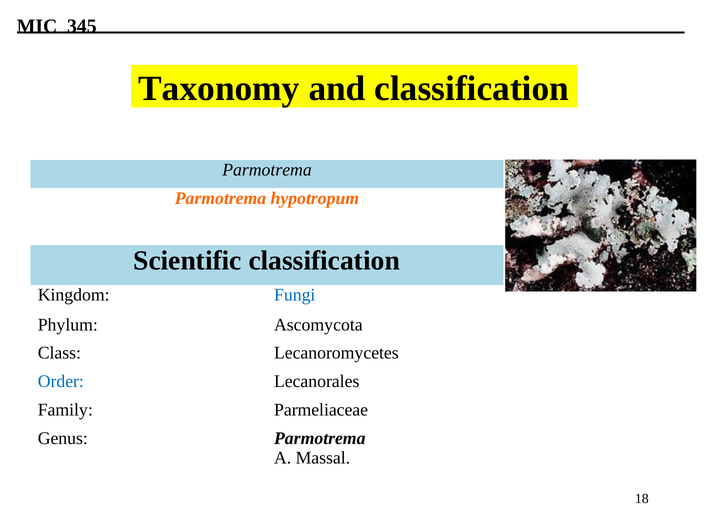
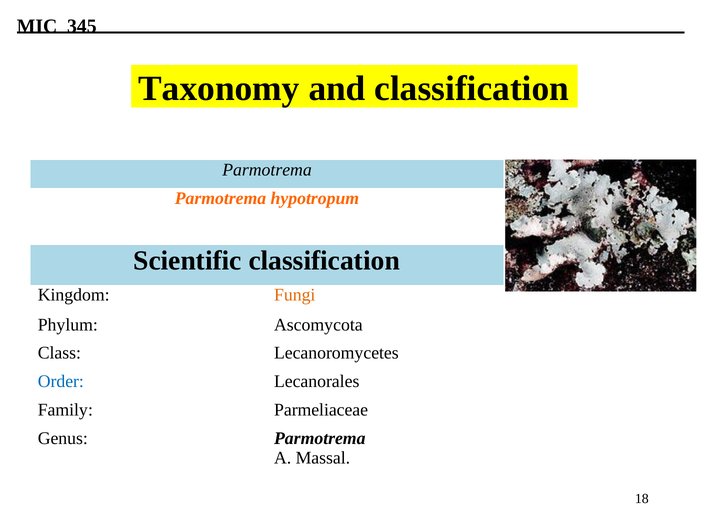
Fungi colour: blue -> orange (295, 295)
